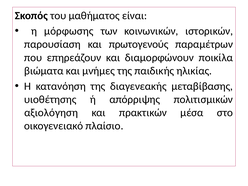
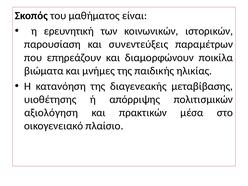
μόρφωσης: μόρφωσης -> ερευνητική (69, 31)
πρωτογενούς: πρωτογενούς -> συνεντεύξεις (139, 44)
